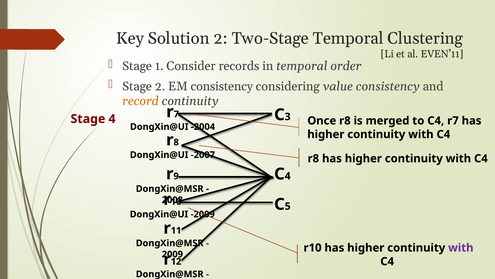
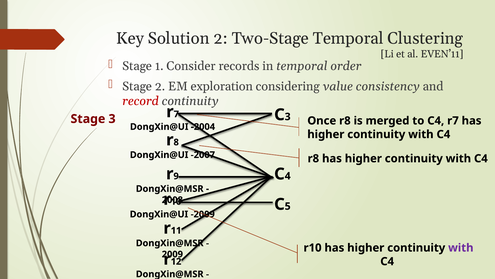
EM consistency: consistency -> exploration (222, 86)
record colour: orange -> red (141, 101)
Stage 4: 4 -> 3 (112, 119)
